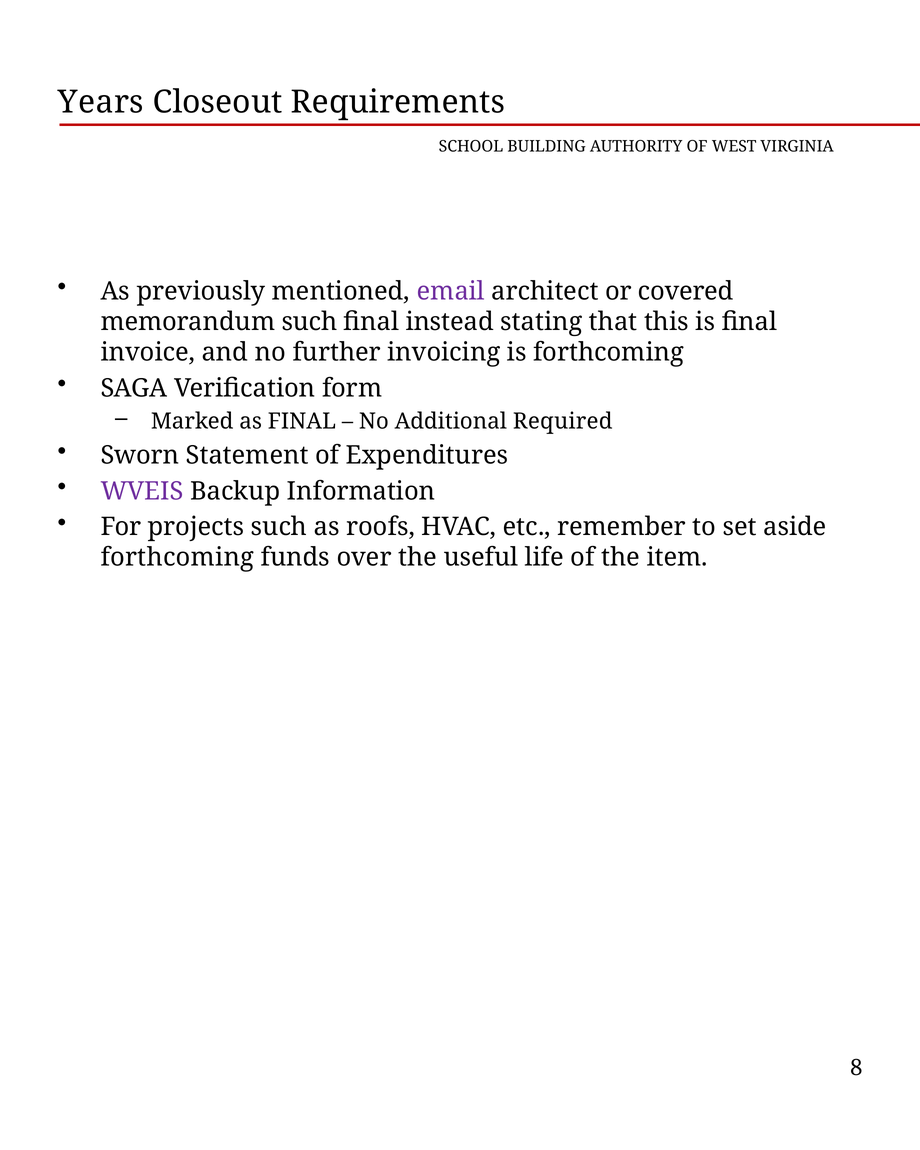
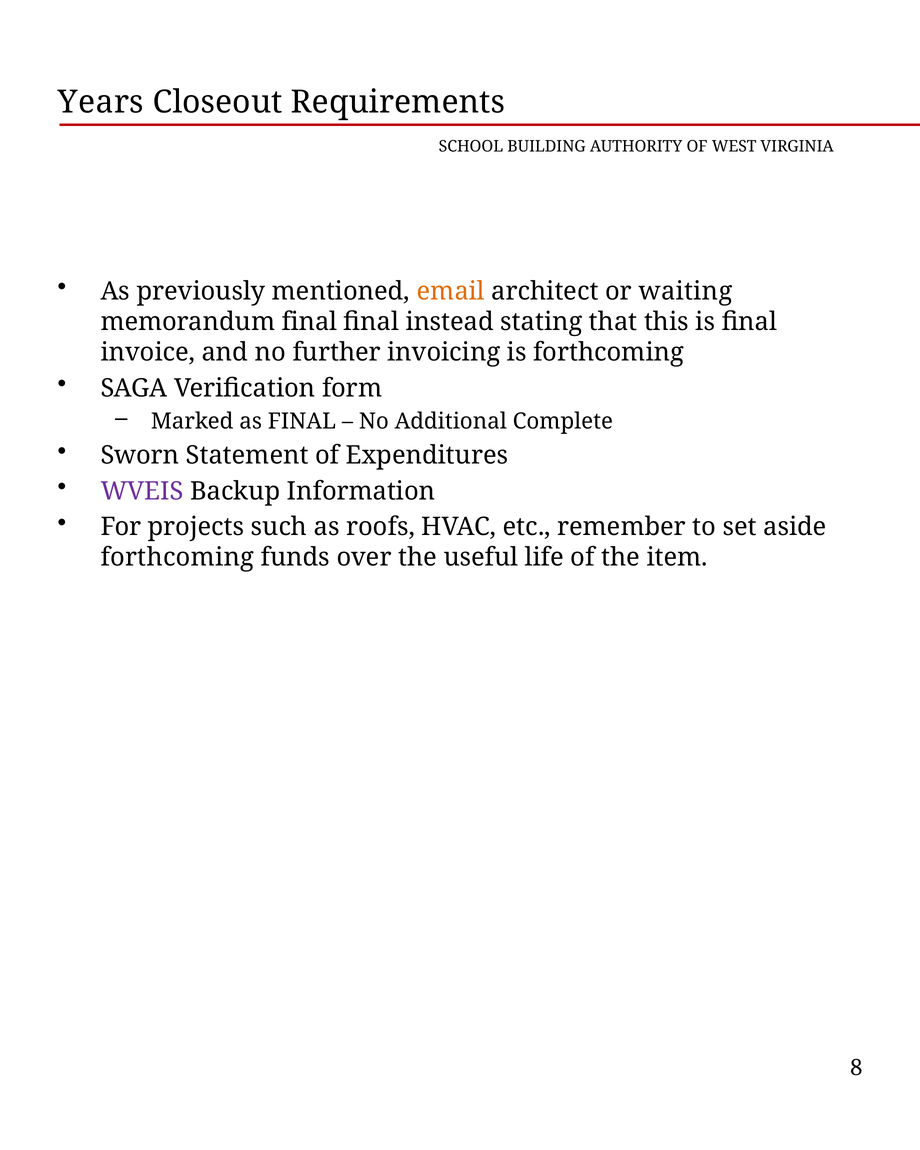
email colour: purple -> orange (451, 291)
covered: covered -> waiting (686, 291)
memorandum such: such -> final (309, 322)
Required: Required -> Complete (563, 421)
